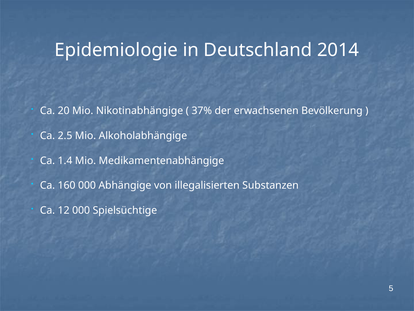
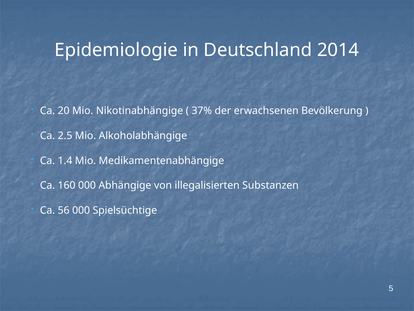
12: 12 -> 56 (64, 210)
